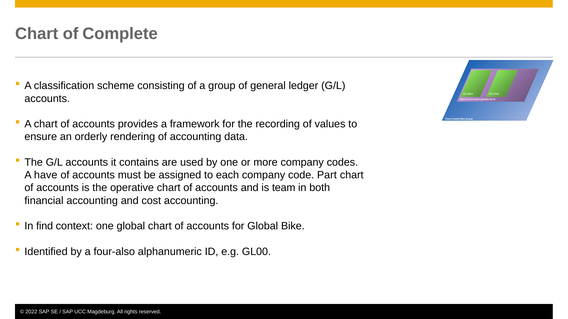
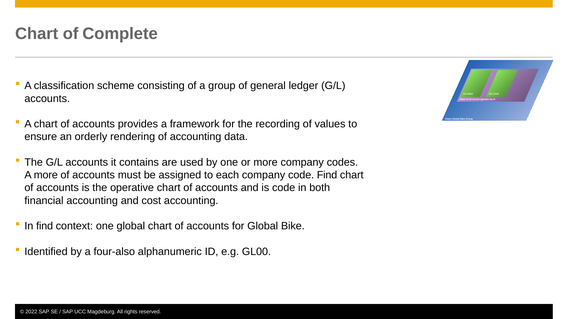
A have: have -> more (46, 175)
code Part: Part -> Find (327, 175)
is team: team -> code (284, 188)
